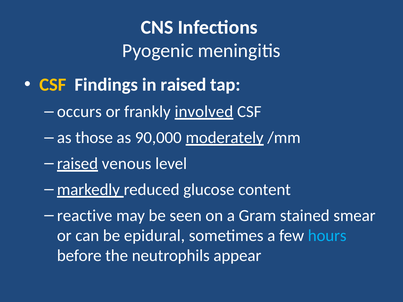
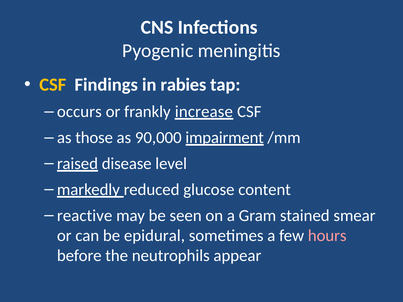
in raised: raised -> rabies (183, 85)
involved: involved -> increase (204, 112)
moderately: moderately -> impairment (225, 138)
venous: venous -> disease (127, 164)
hours colour: light blue -> pink (327, 236)
